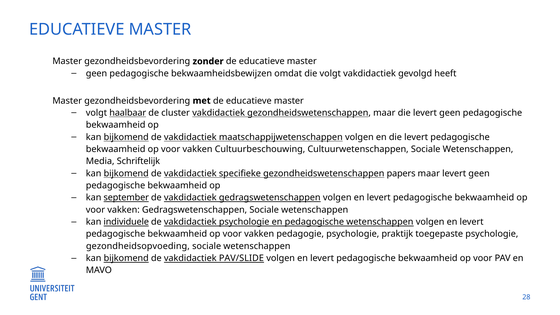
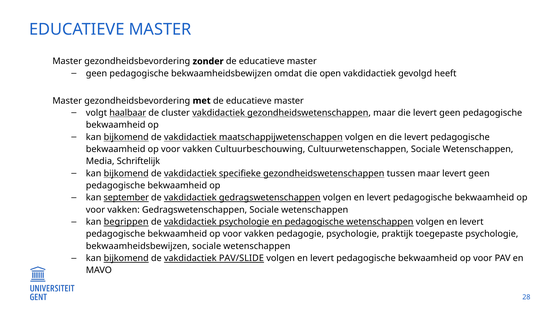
die volgt: volgt -> open (330, 73)
papers: papers -> tussen (401, 173)
individuele: individuele -> begrippen (126, 222)
gezondheidsopvoeding: gezondheidsopvoeding -> bekwaamheidsbewijzen (138, 246)
